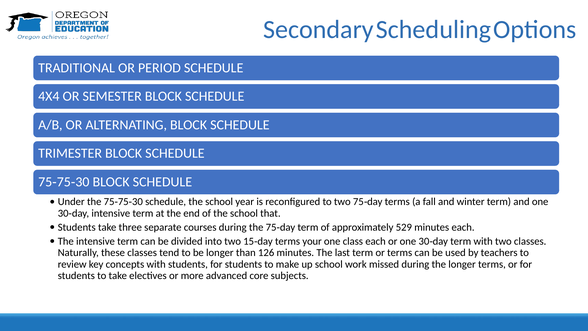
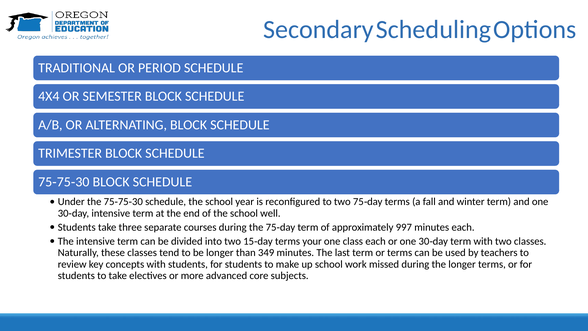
that: that -> well (270, 213)
529: 529 -> 997 (404, 227)
126: 126 -> 349 (266, 253)
